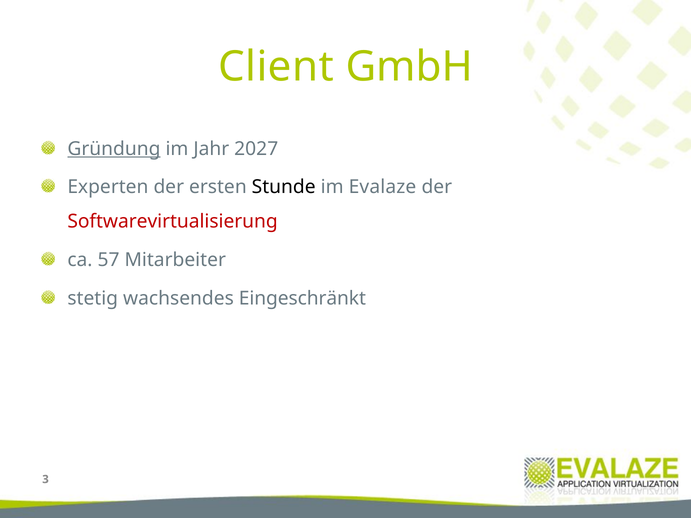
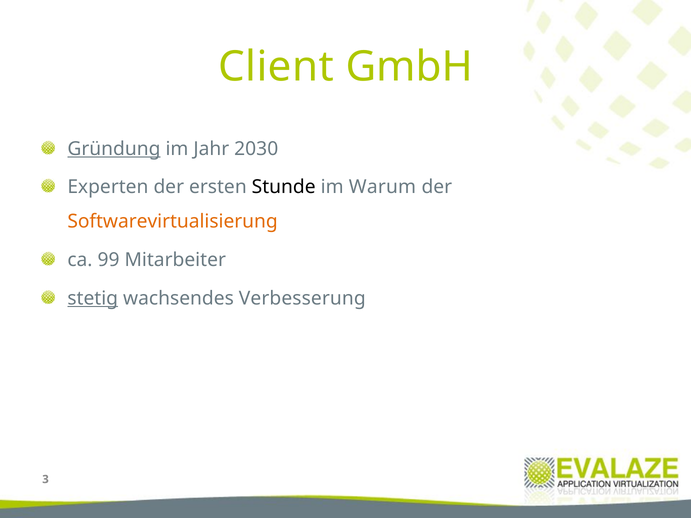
2027: 2027 -> 2030 (256, 149)
Evalaze: Evalaze -> Warum (382, 187)
Softwarevirtualisierung colour: red -> orange (173, 222)
57: 57 -> 99 (109, 260)
stetig underline: none -> present (93, 298)
Eingeschränkt: Eingeschränkt -> Verbesserung (302, 298)
